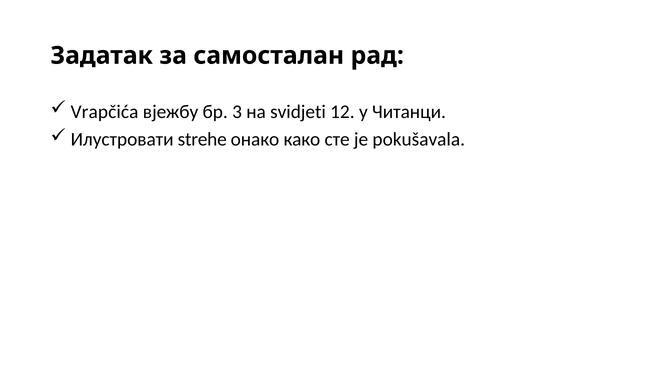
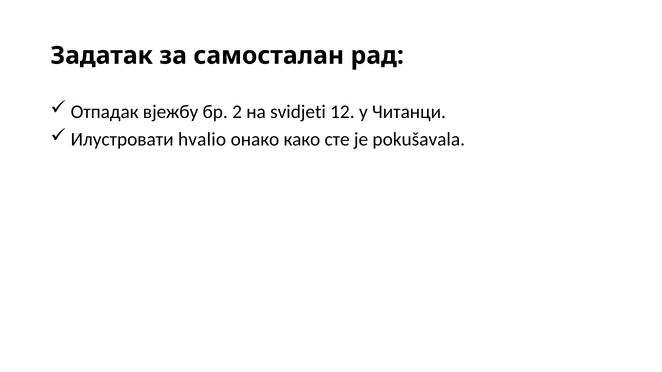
Vrapčića: Vrapčića -> Отпадак (105, 112)
3: 3 -> 2 (237, 112)
strehe: strehe -> hvalio (202, 140)
